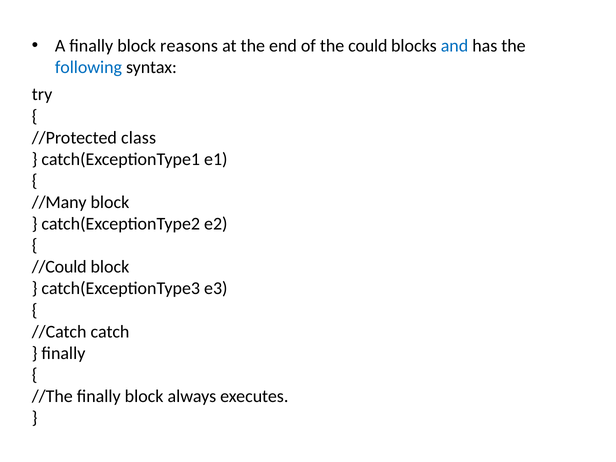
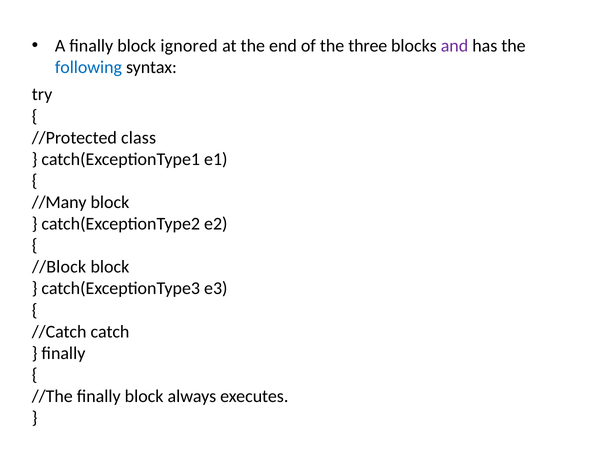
reasons: reasons -> ignored (189, 46)
could: could -> three (368, 46)
and colour: blue -> purple (454, 46)
//Could: //Could -> //Block (59, 267)
